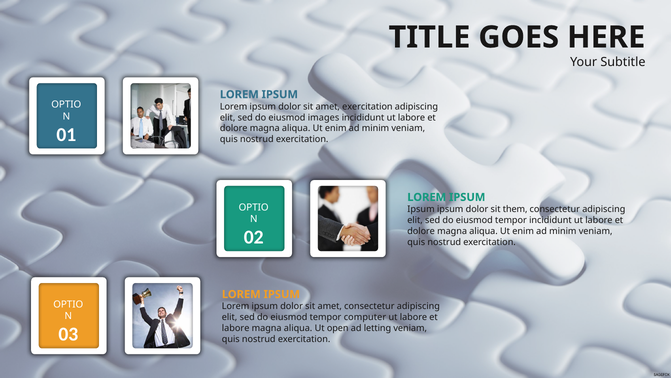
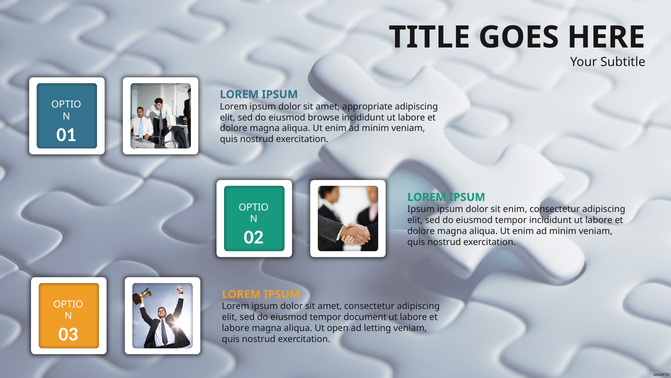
amet exercitation: exercitation -> appropriate (367, 106)
images: images -> browse (324, 117)
sit them: them -> enim (515, 209)
computer: computer -> document (365, 317)
